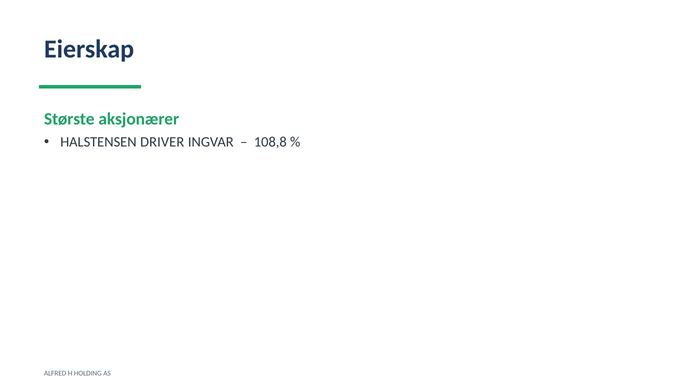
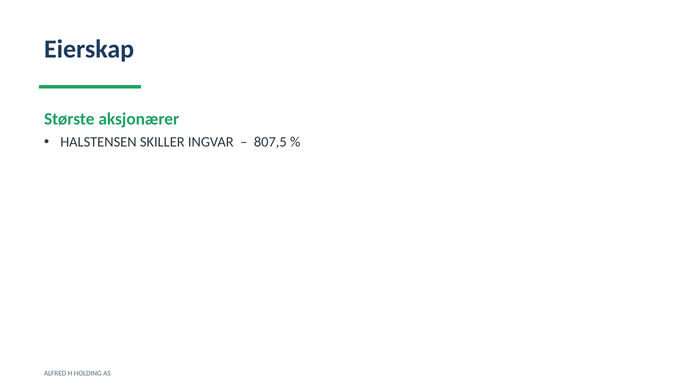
DRIVER: DRIVER -> SKILLER (162, 142)
108,8: 108,8 -> 807,5 (270, 142)
